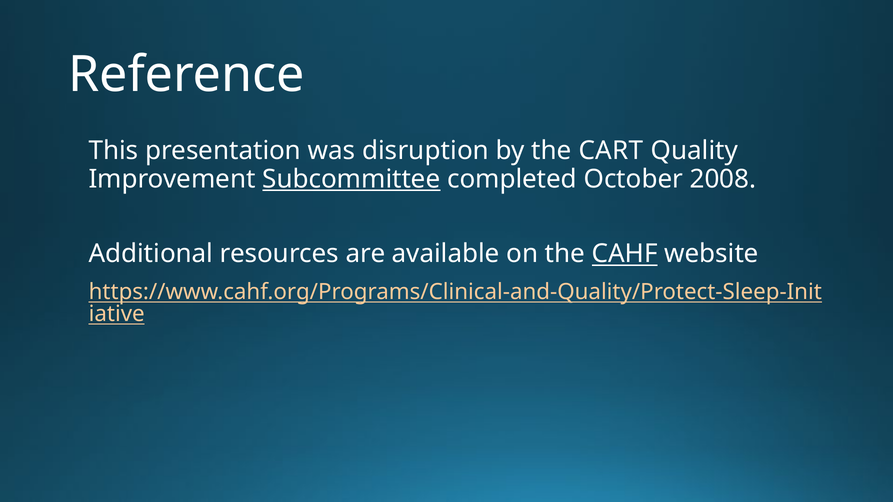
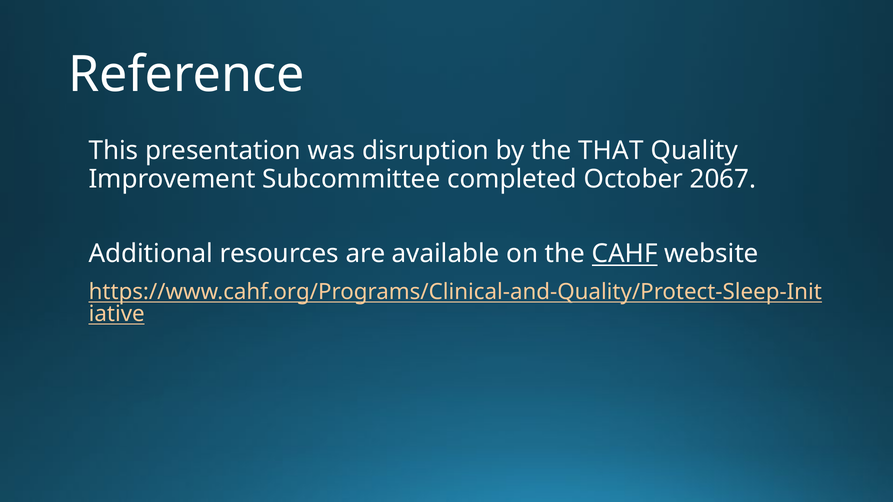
CART: CART -> THAT (611, 151)
Subcommittee underline: present -> none (351, 179)
2008: 2008 -> 2067 (723, 179)
